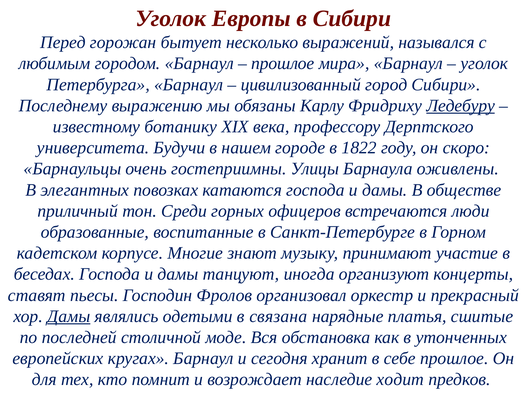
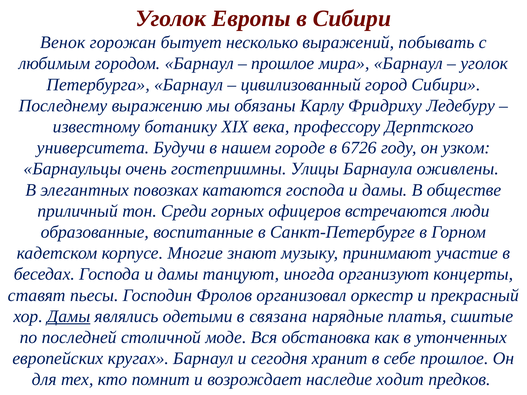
Перед: Перед -> Венок (63, 42)
назывался: назывался -> побывать (436, 42)
Ледебуру underline: present -> none (461, 106)
1822: 1822 -> 6726 (359, 148)
скоро: скоро -> узком (466, 148)
